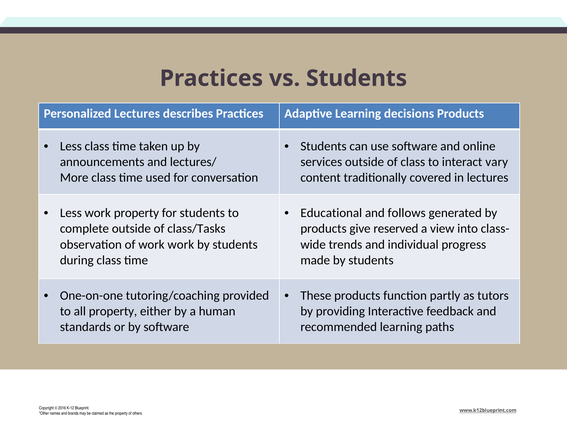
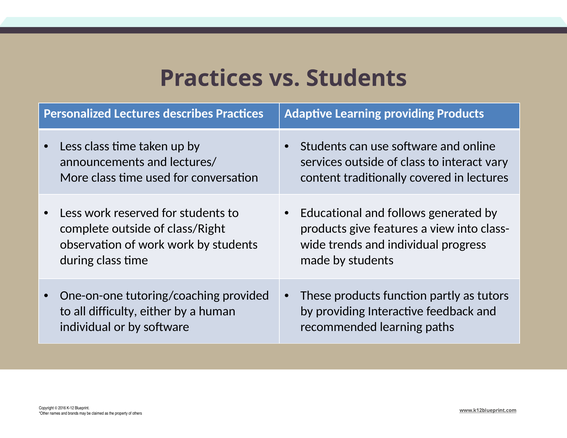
Learning decisions: decisions -> providing (409, 114)
work property: property -> reserved (136, 213)
class/Tasks: class/Tasks -> class/Right (196, 229)
reserved: reserved -> features (396, 229)
all property: property -> difficulty (113, 311)
standards: standards -> individual (85, 327)
